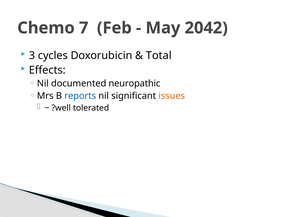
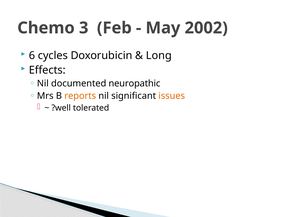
7: 7 -> 3 (84, 28)
2042: 2042 -> 2002 (206, 28)
3: 3 -> 6 (32, 56)
Total: Total -> Long (159, 56)
reports colour: blue -> orange (80, 96)
